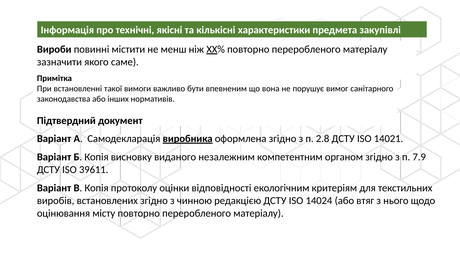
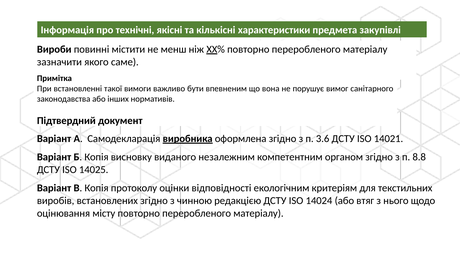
2.8: 2.8 -> 3.6 (323, 139)
7.9: 7.9 -> 8.8 (419, 157)
39611: 39611 -> 14025 (94, 170)
